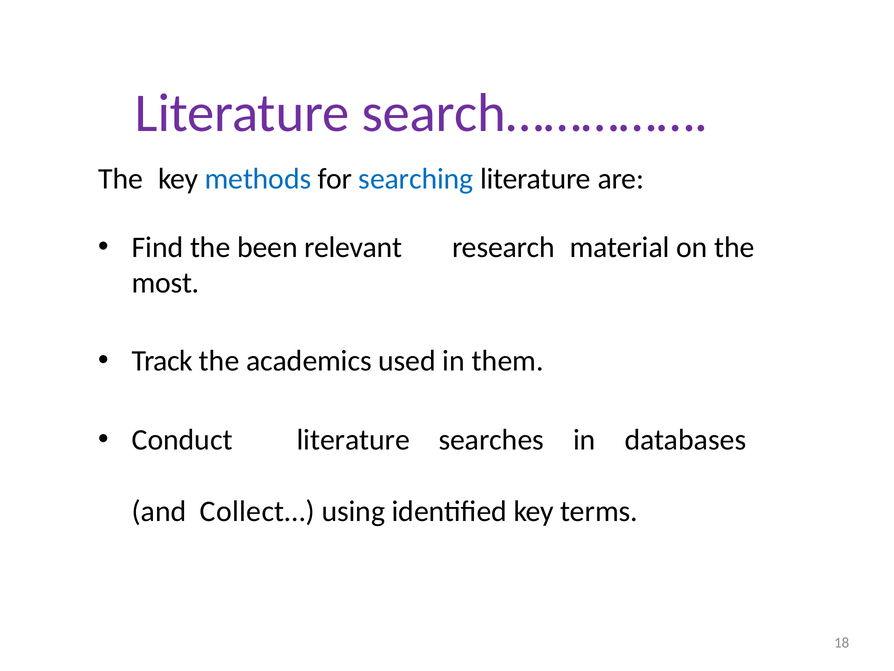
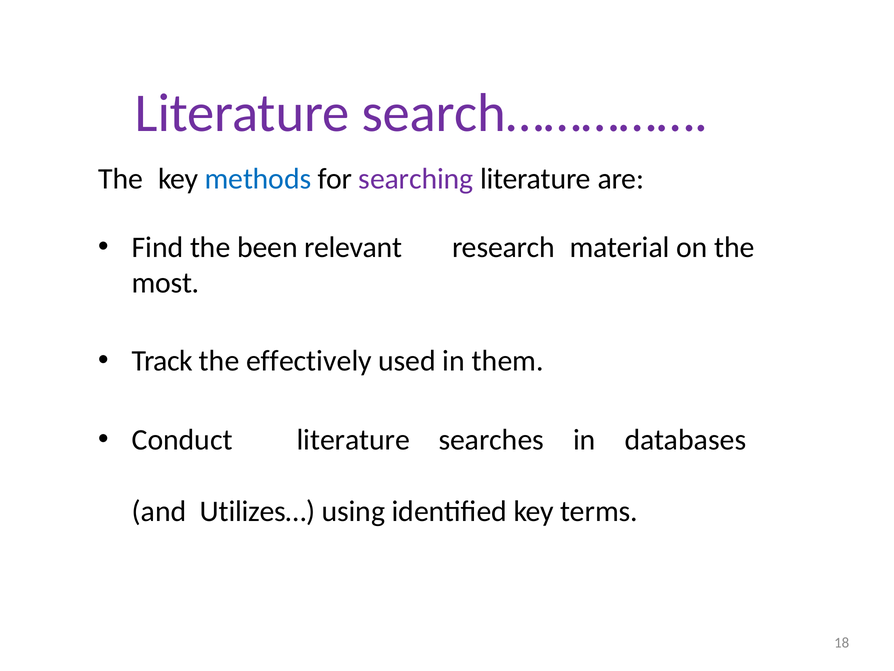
searching colour: blue -> purple (416, 179)
academics: academics -> effectively (309, 361)
Collect…: Collect… -> Utilizes… (258, 511)
